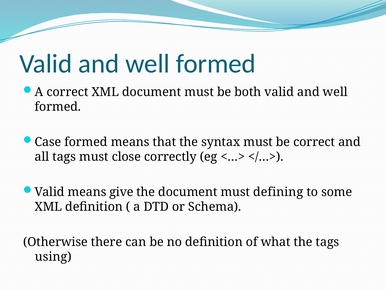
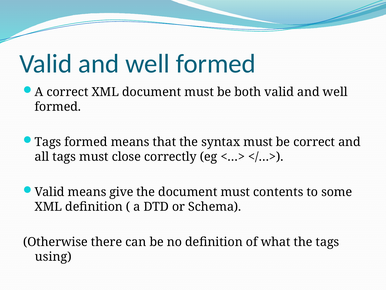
Case: Case -> Tags (48, 142)
defining: defining -> contents (278, 192)
